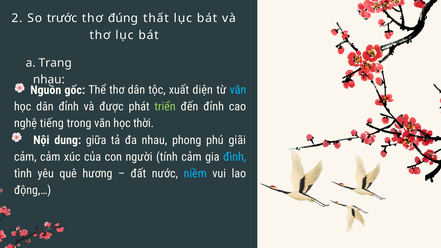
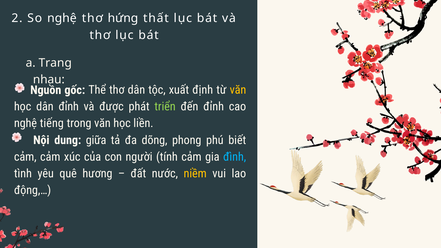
So trước: trước -> nghệ (62, 18)
đúng: đúng -> hứng (123, 18)
diện: diện -> định (203, 90)
văn colour: light blue -> yellow (238, 90)
thời: thời -> liền (143, 123)
nhau: nhau -> dõng (155, 140)
giãi: giãi -> biết (237, 140)
niềm colour: light blue -> yellow (195, 174)
